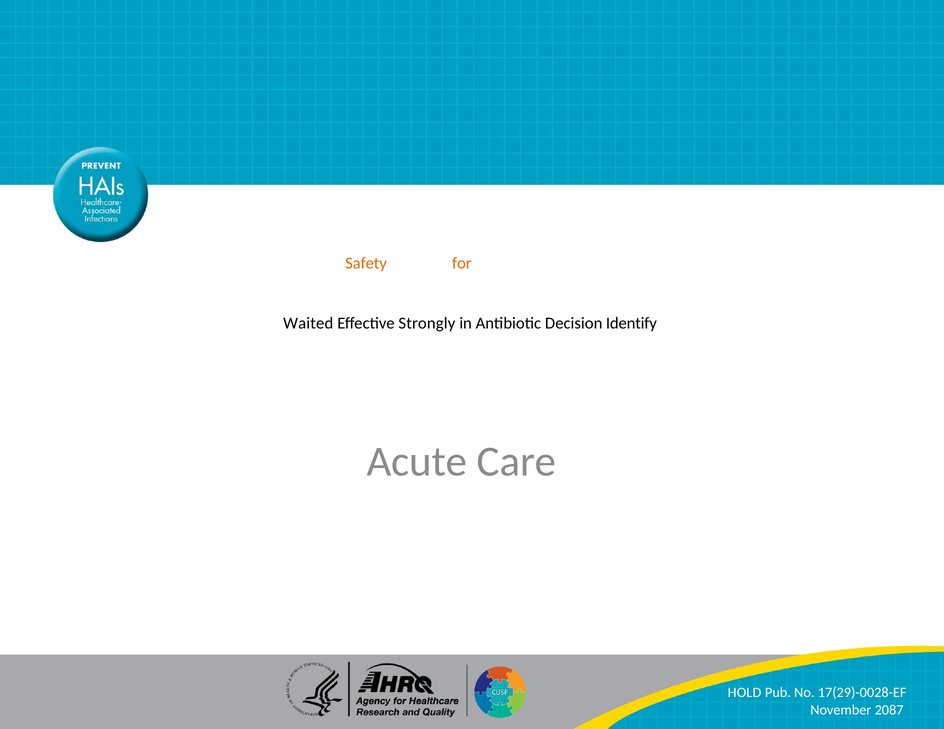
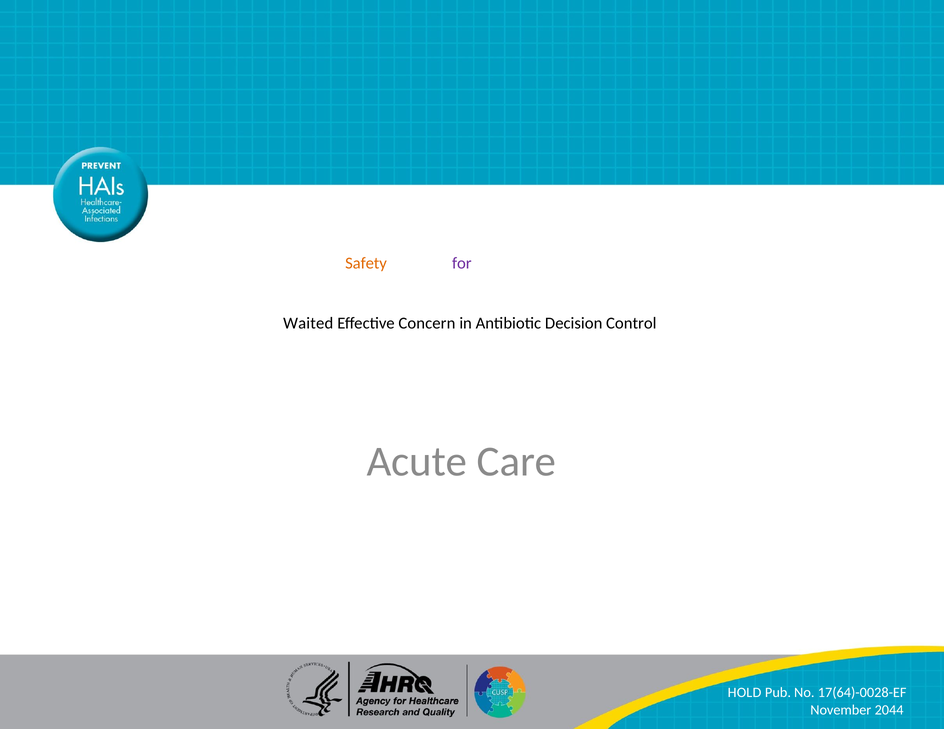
for colour: orange -> purple (462, 263)
Strongly: Strongly -> Concern (427, 323)
Identify: Identify -> Control (631, 323)
17(29)-0028-EF: 17(29)-0028-EF -> 17(64)-0028-EF (862, 693)
2087: 2087 -> 2044 (889, 710)
